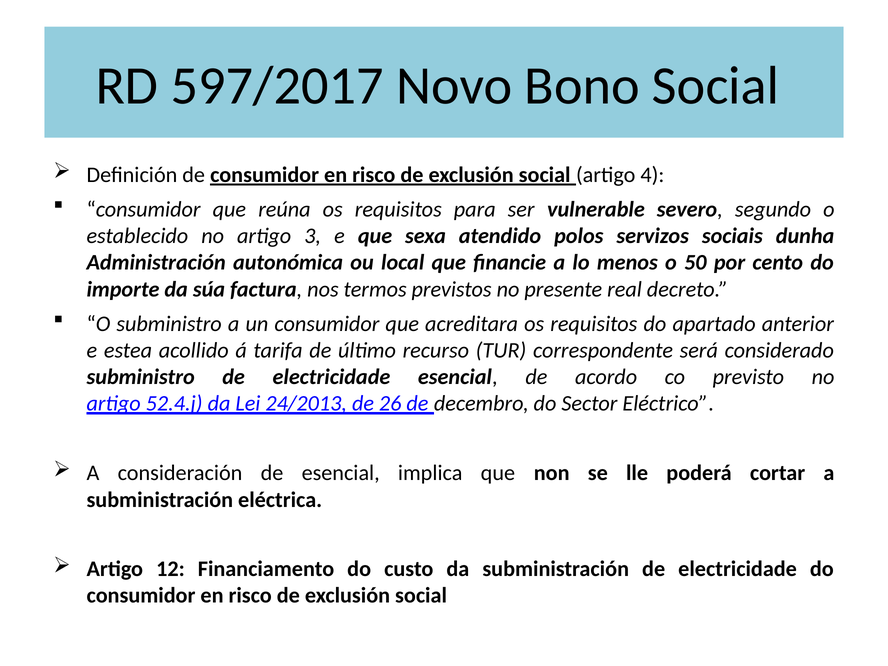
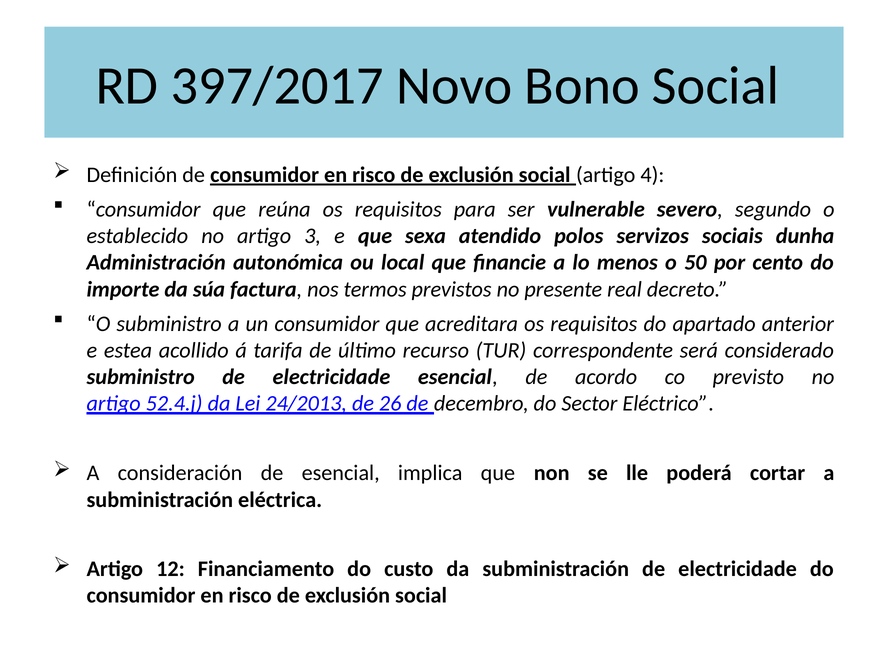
597/2017: 597/2017 -> 397/2017 (277, 86)
